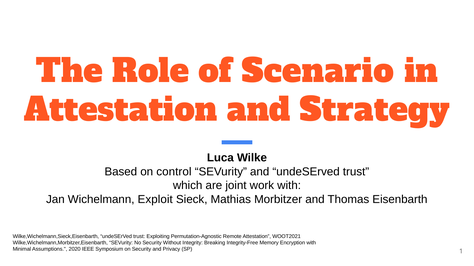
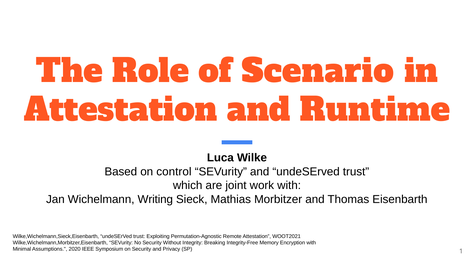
Strategy: Strategy -> Runtime (375, 111)
Exploit: Exploit -> Writing (155, 200)
